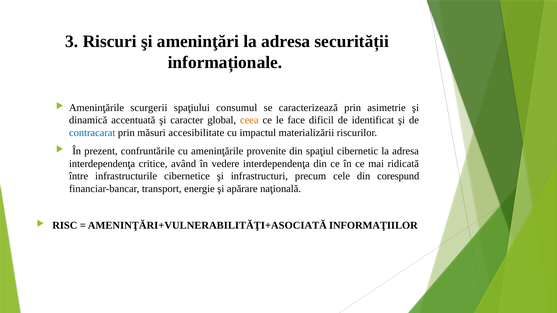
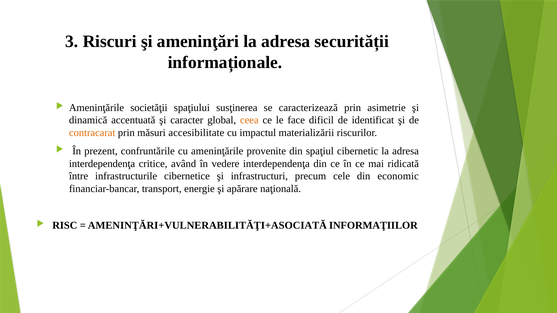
scurgerii: scurgerii -> societăţii (149, 108)
consumul: consumul -> susţinerea (237, 108)
contracarat colour: blue -> orange (92, 133)
corespund: corespund -> economic (398, 176)
